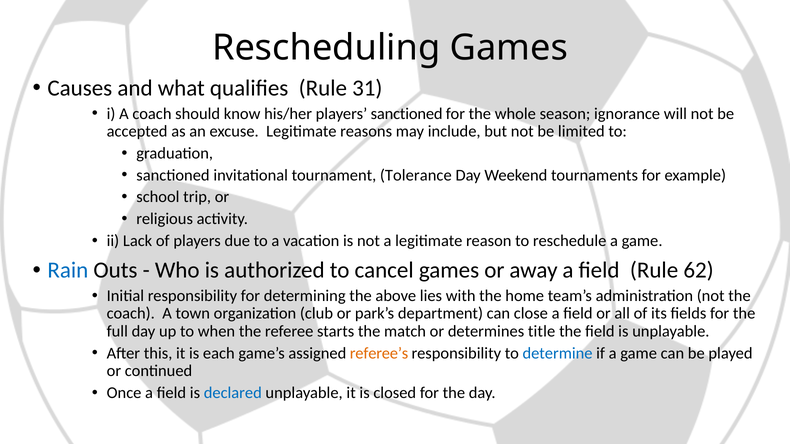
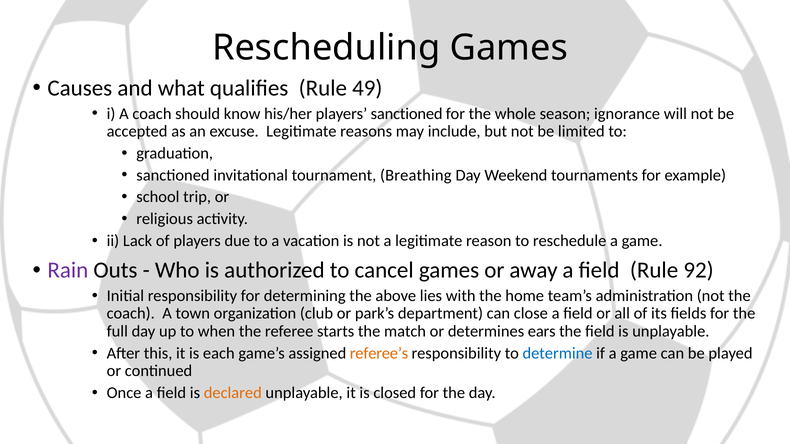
31: 31 -> 49 (367, 88)
Tolerance: Tolerance -> Breathing (416, 175)
Rain colour: blue -> purple (68, 271)
62: 62 -> 92 (699, 271)
title: title -> ears (542, 332)
declared colour: blue -> orange (233, 393)
